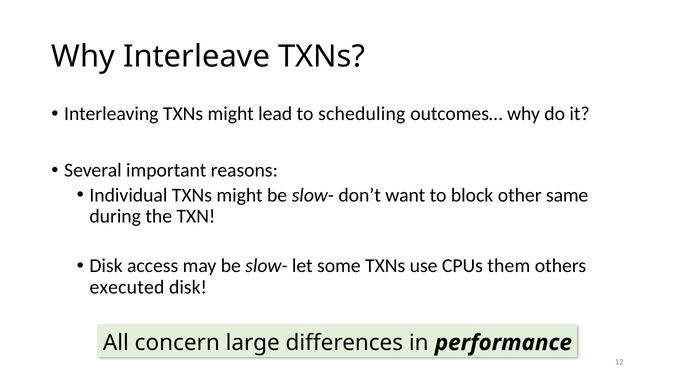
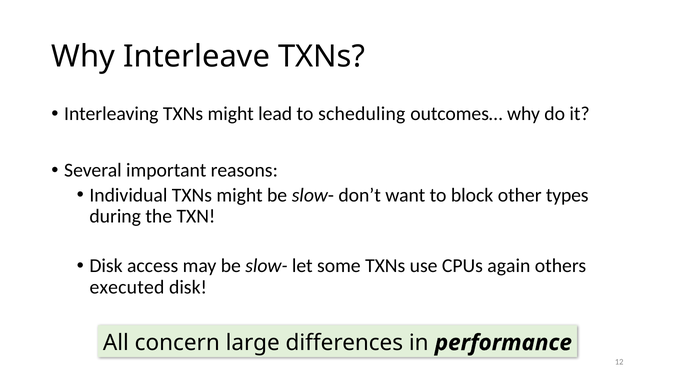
same: same -> types (567, 196)
them: them -> again (509, 266)
